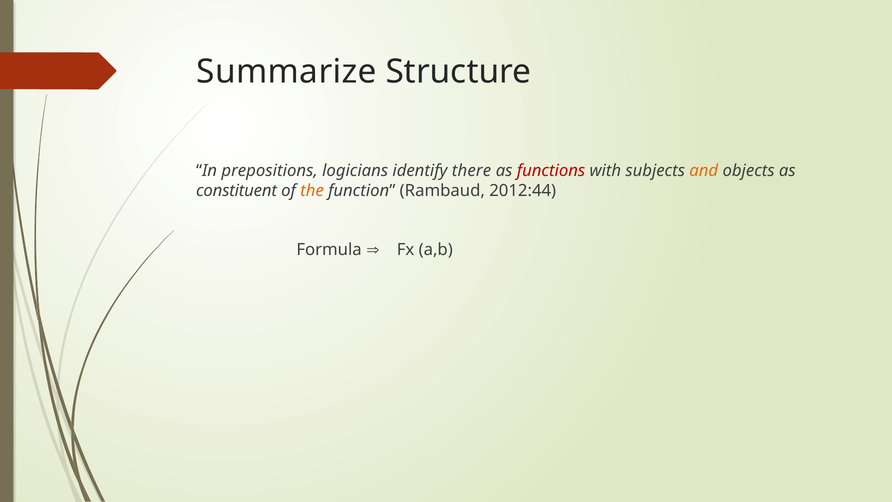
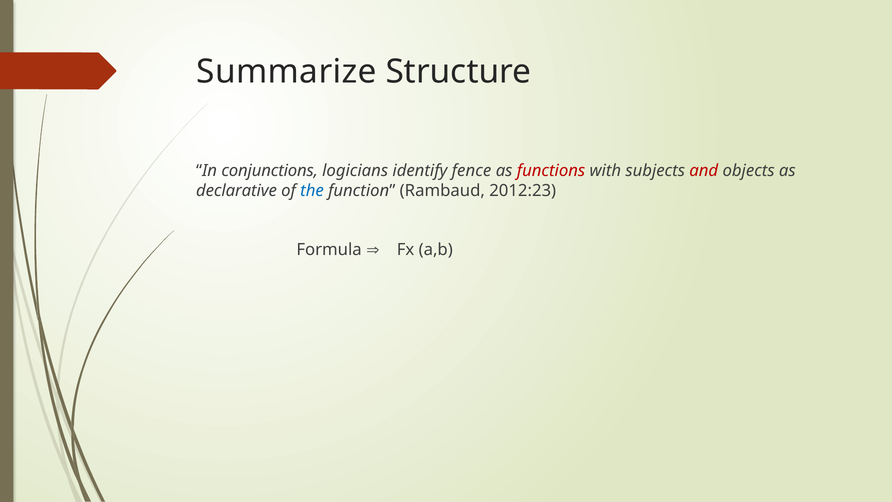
prepositions: prepositions -> conjunctions (270, 171)
there: there -> fence (472, 171)
and colour: orange -> red (704, 171)
constituent: constituent -> declarative (236, 191)
the colour: orange -> blue (312, 191)
2012:44: 2012:44 -> 2012:23 (523, 191)
